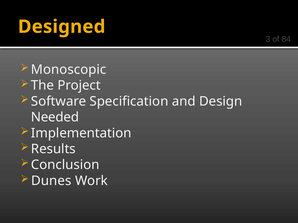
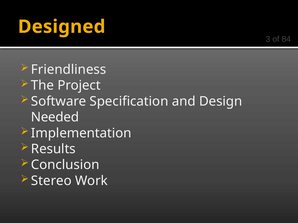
Monoscopic: Monoscopic -> Friendliness (69, 70)
Dunes: Dunes -> Stereo (51, 181)
